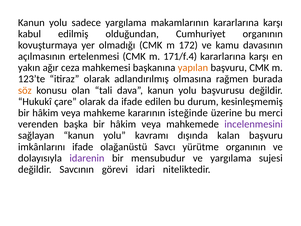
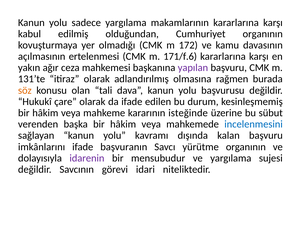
171/f.4: 171/f.4 -> 171/f.6 (180, 56)
yapılan colour: orange -> purple (193, 68)
123’te: 123’te -> 131’te (32, 79)
merci: merci -> sübut (271, 113)
incelenmesini colour: purple -> blue (254, 124)
olağanüstü: olağanüstü -> başvuranın (124, 147)
